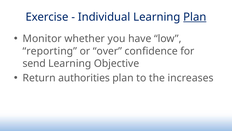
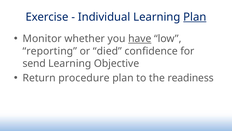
have underline: none -> present (140, 39)
over: over -> died (107, 51)
authorities: authorities -> procedure (84, 78)
increases: increases -> readiness (191, 78)
